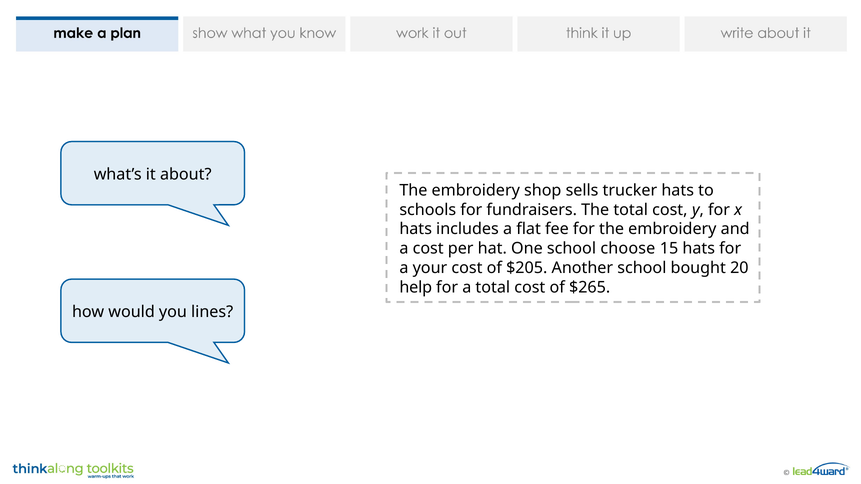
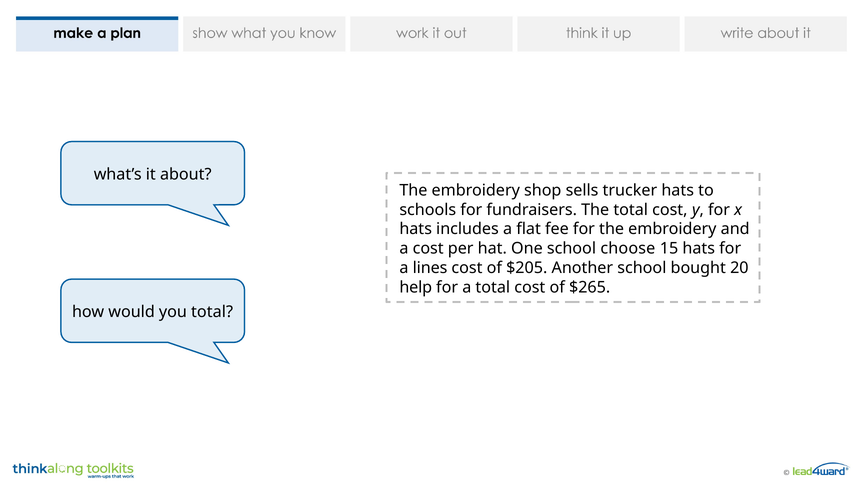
your: your -> lines (430, 268)
you lines: lines -> total (212, 312)
